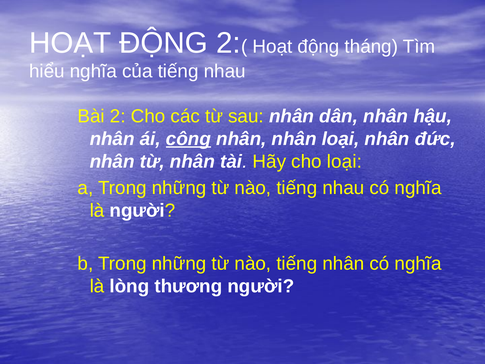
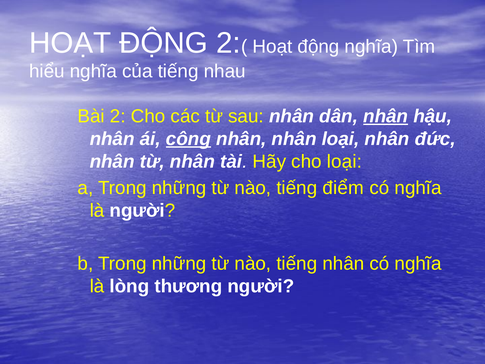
động tháng: tháng -> nghĩa (371, 46)
nhân underline: none -> present (386, 116)
nào tiếng nhau: nhau -> điểm (343, 188)
